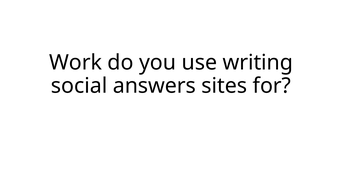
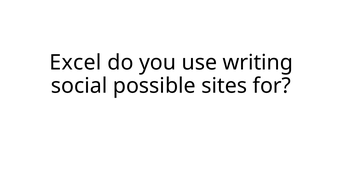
Work: Work -> Excel (75, 62)
answers: answers -> possible (154, 85)
